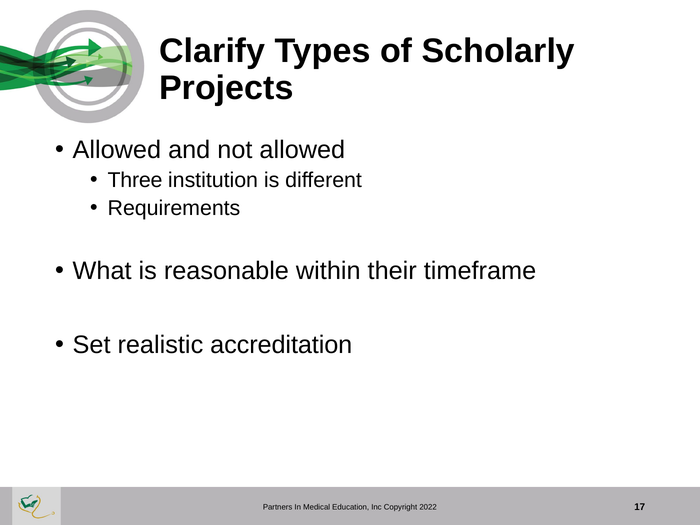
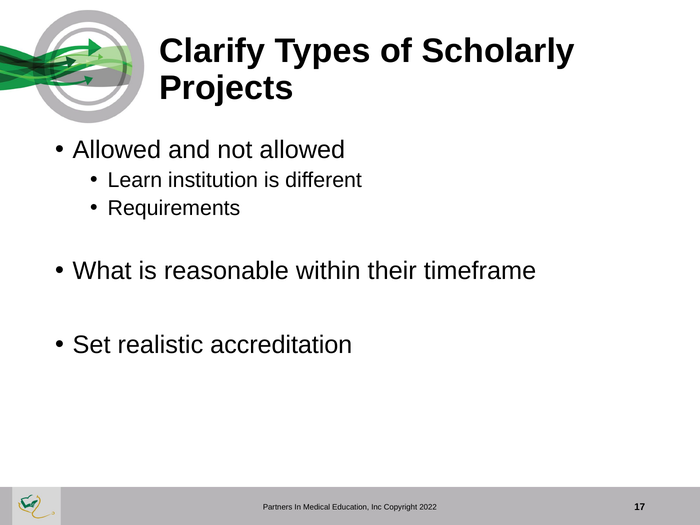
Three: Three -> Learn (135, 180)
